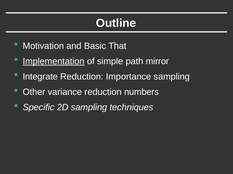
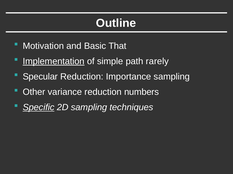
mirror: mirror -> rarely (157, 62)
Integrate: Integrate -> Specular (40, 77)
Specific underline: none -> present (39, 108)
